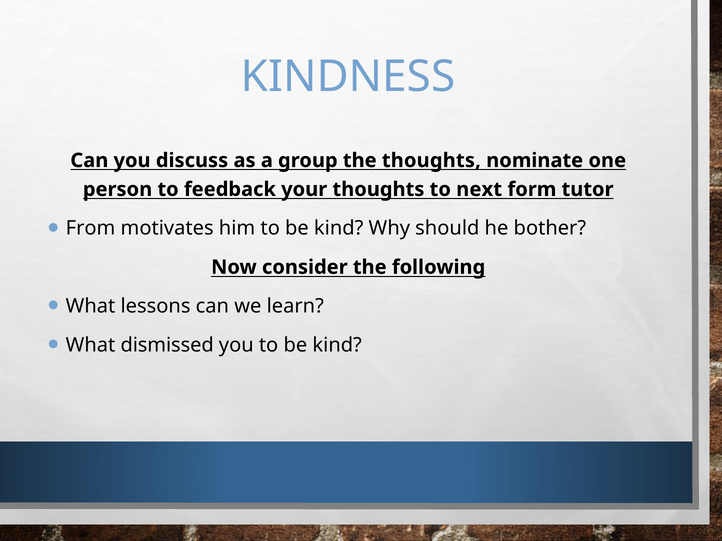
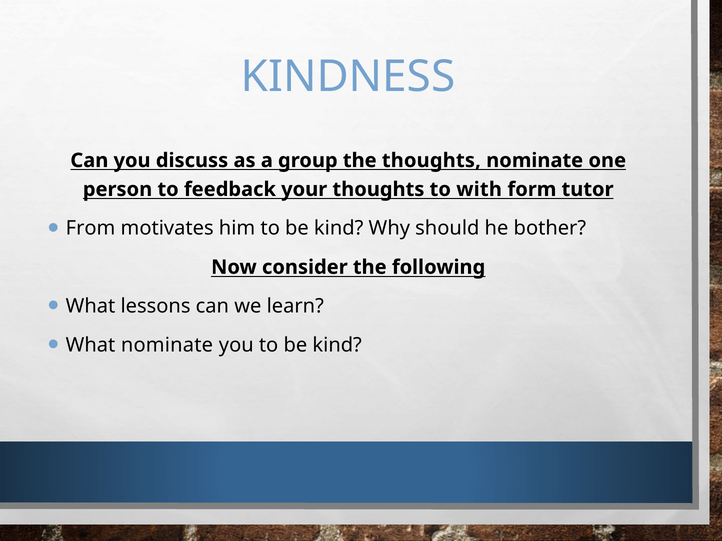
next: next -> with (479, 190)
What dismissed: dismissed -> nominate (167, 345)
